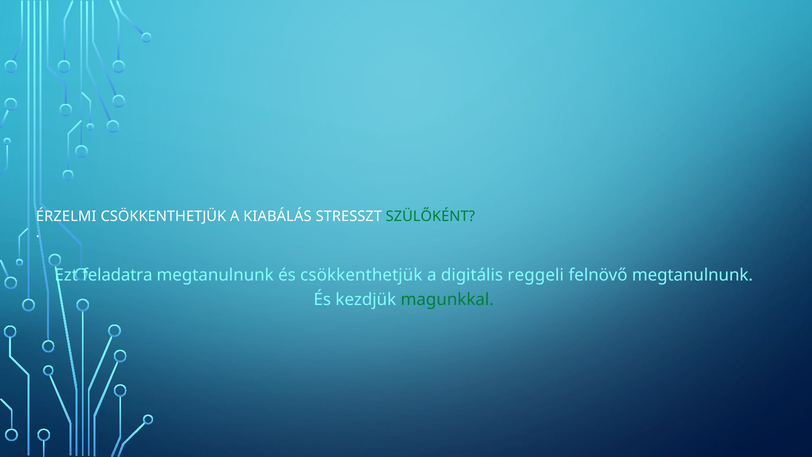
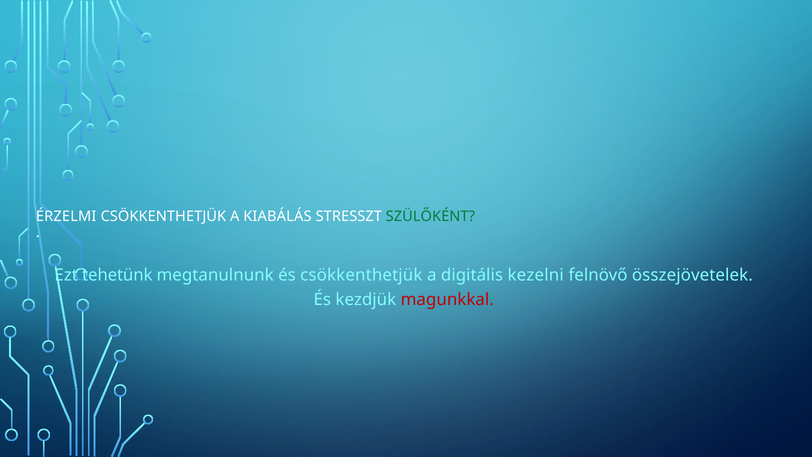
feladatra: feladatra -> tehetünk (117, 275)
reggeli: reggeli -> kezelni (536, 275)
felnövő megtanulnunk: megtanulnunk -> összejövetelek (692, 275)
magunkkal colour: green -> red (447, 300)
